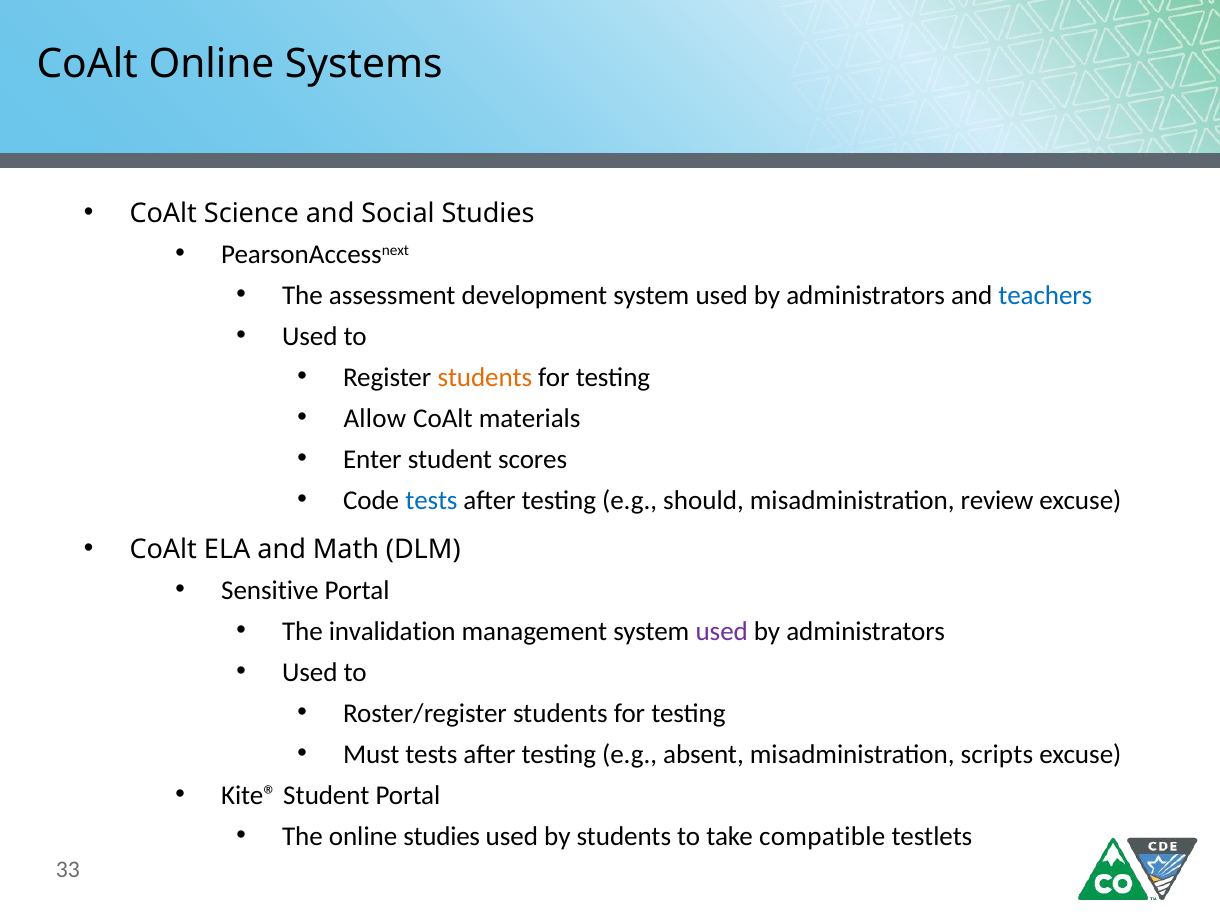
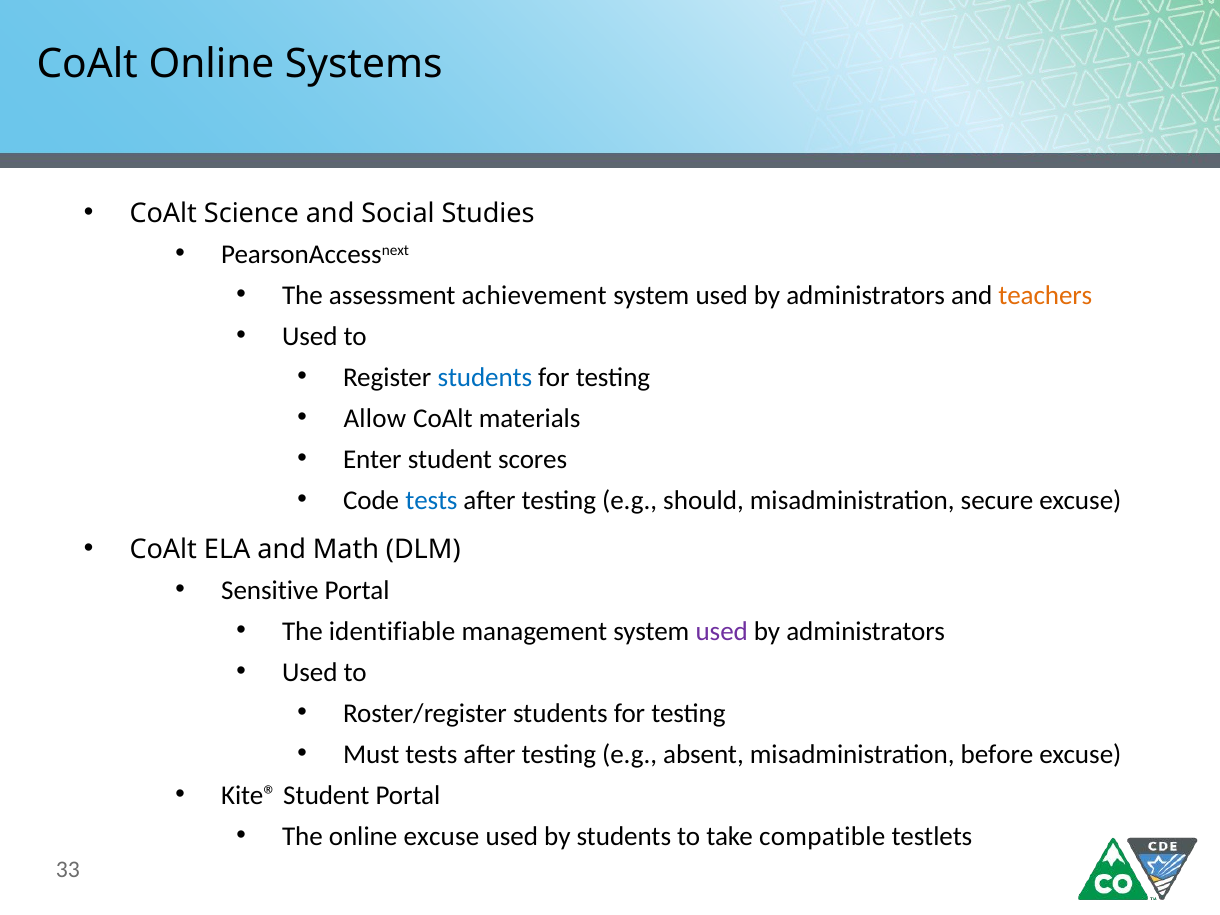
development: development -> achievement (534, 295)
teachers colour: blue -> orange (1045, 295)
students colour: orange -> blue (485, 377)
review: review -> secure (997, 500)
invalidation: invalidation -> identifiable (392, 632)
scripts: scripts -> before (997, 754)
online studies: studies -> excuse (441, 836)
